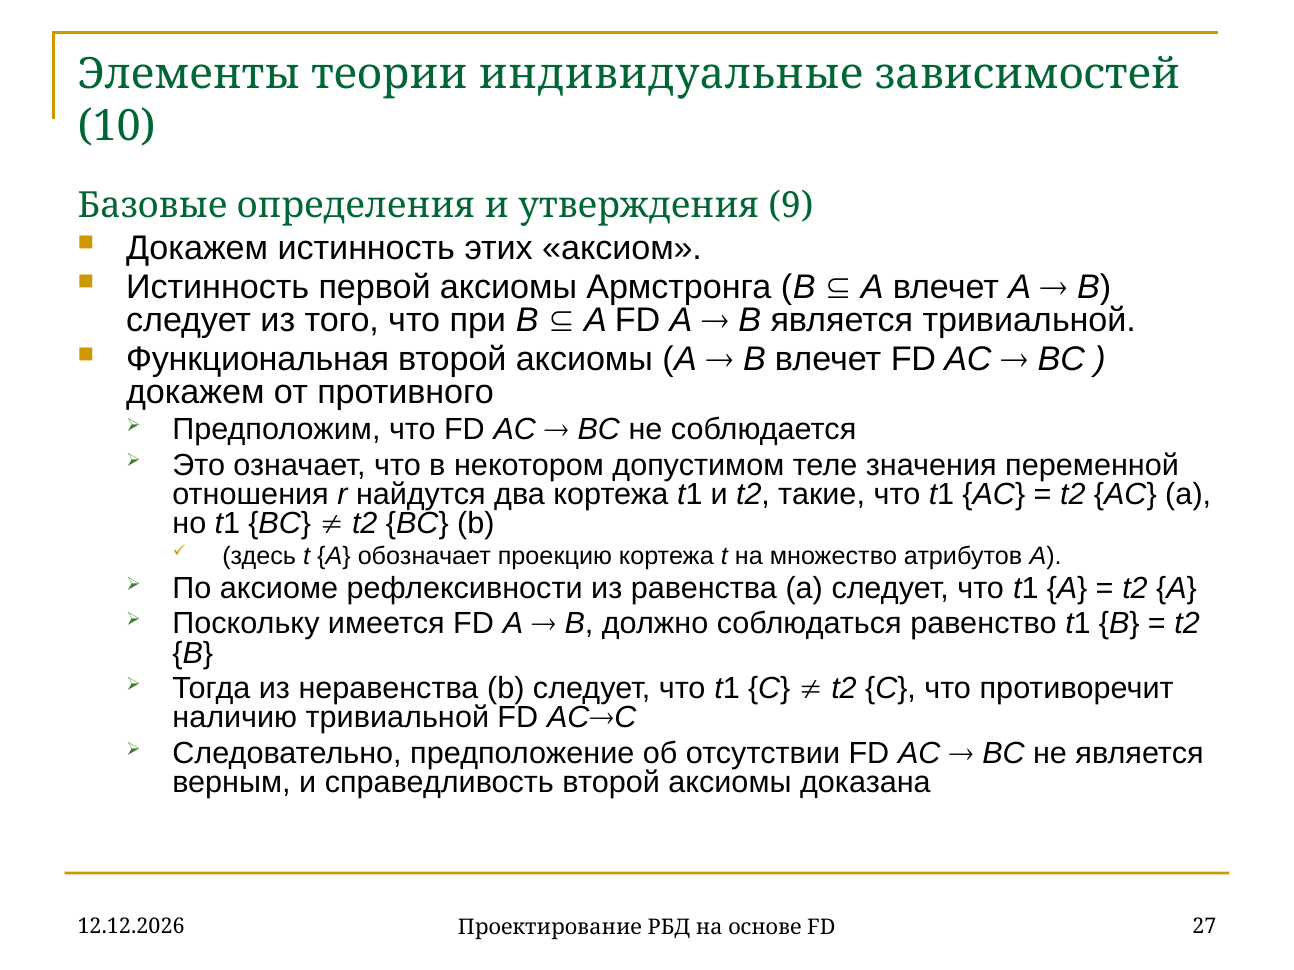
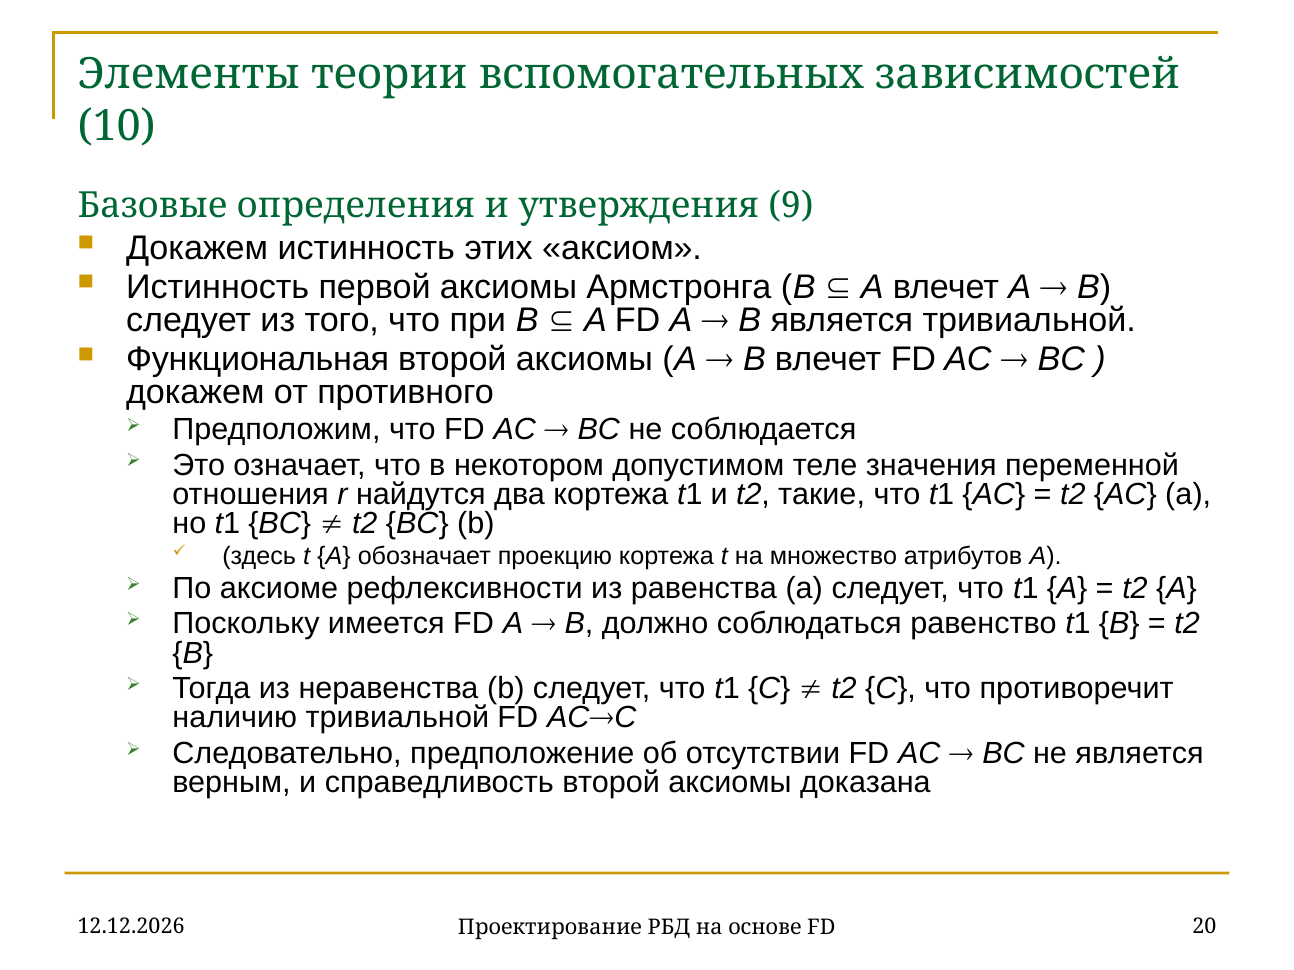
индивидуальные: индивидуальные -> вспомогательных (671, 75)
27: 27 -> 20 (1204, 927)
